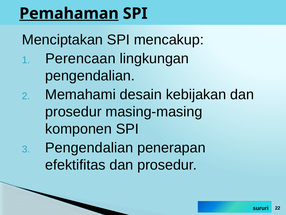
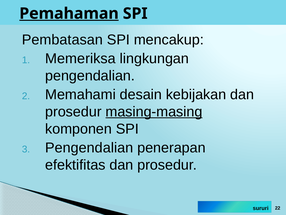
Menciptakan: Menciptakan -> Pembatasan (62, 40)
Perencaan: Perencaan -> Memeriksa (80, 58)
masing-masing underline: none -> present (154, 111)
